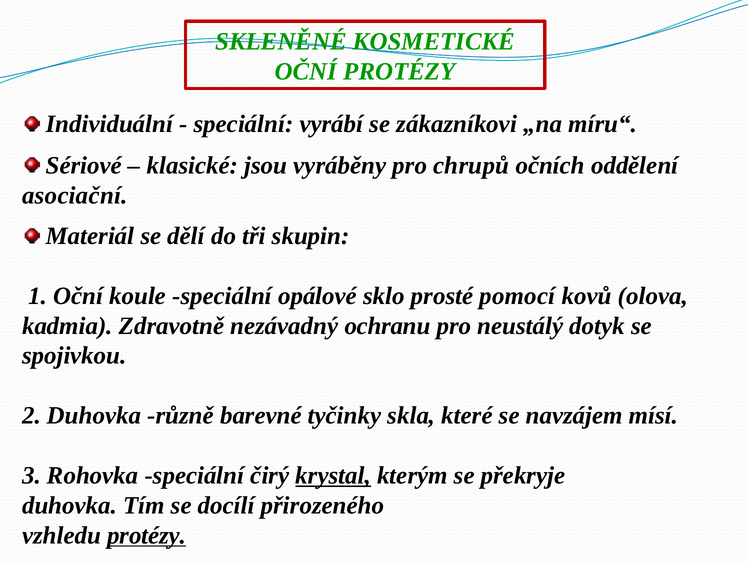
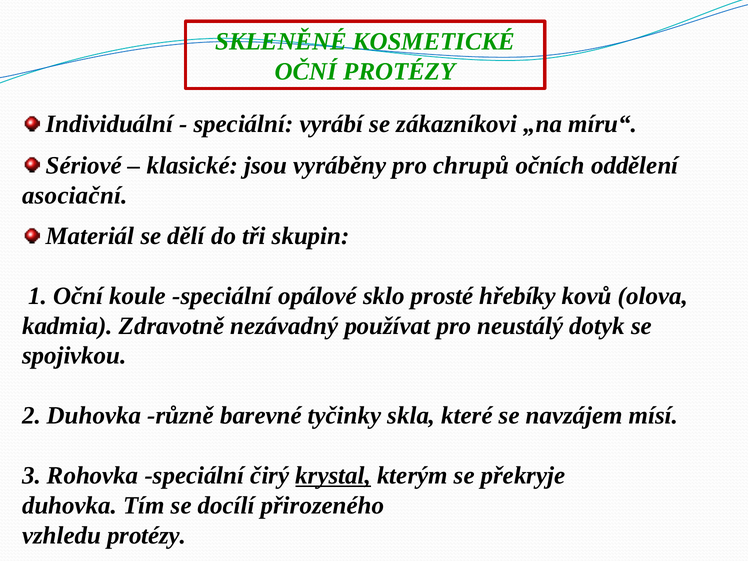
pomocí: pomocí -> hřebíky (518, 296)
ochranu: ochranu -> používat (387, 326)
protézy underline: present -> none (147, 535)
